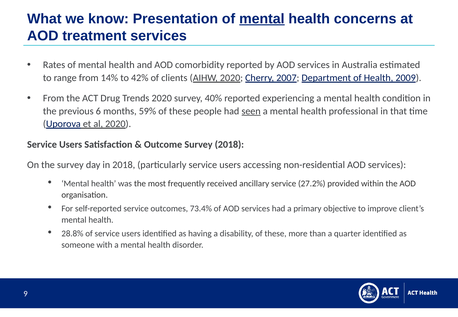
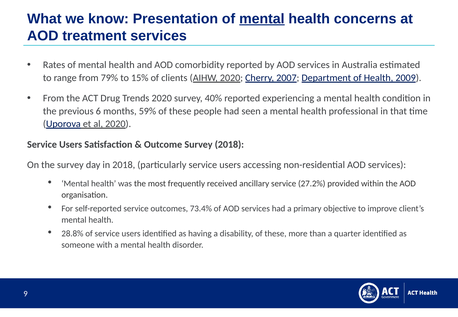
14%: 14% -> 79% (109, 78)
42%: 42% -> 15% (140, 78)
seen underline: present -> none (251, 111)
